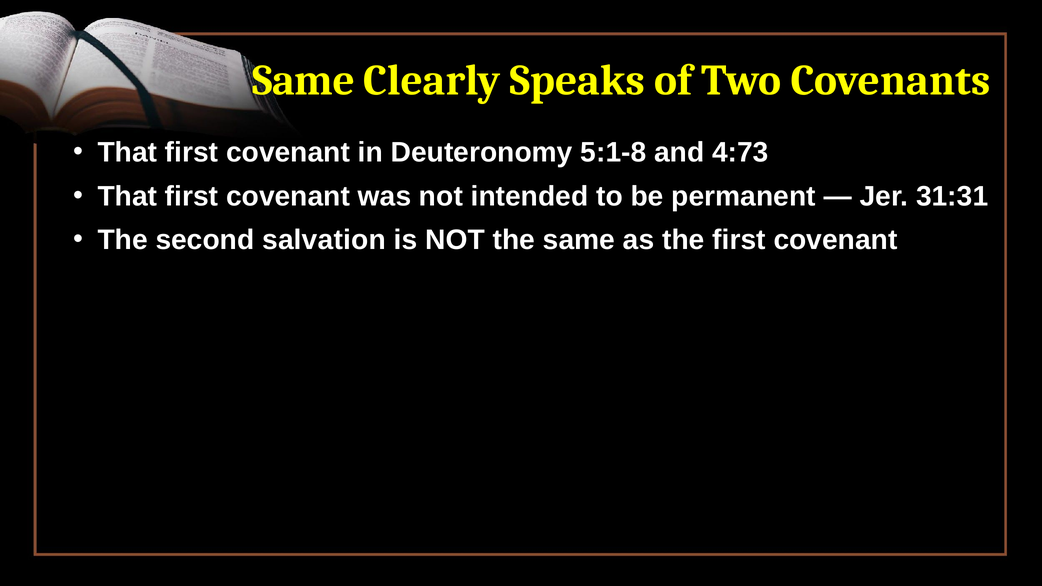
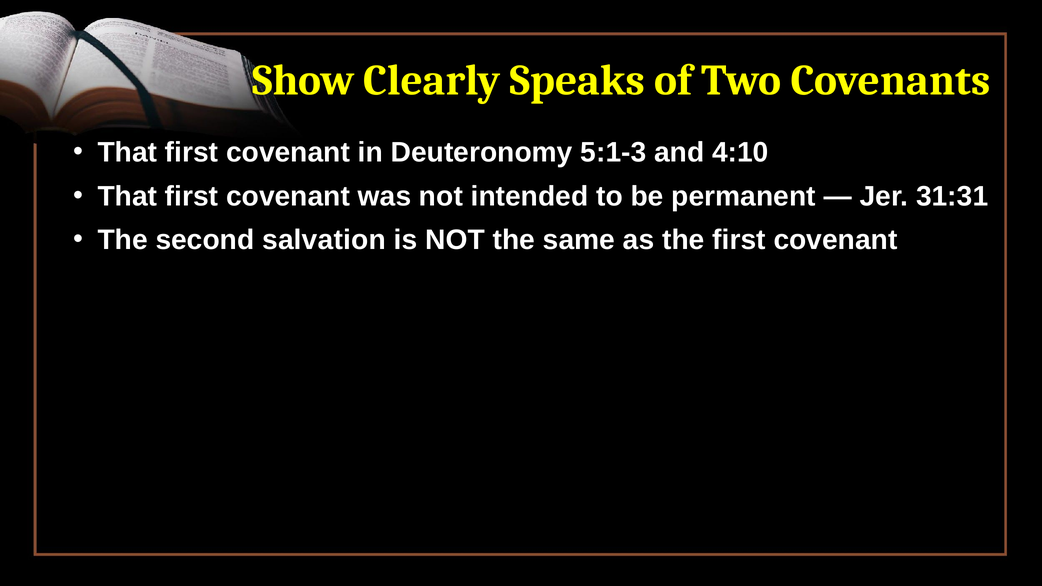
Same: Same -> Show (304, 81)
5:1-8: 5:1-8 -> 5:1-3 (613, 153)
4:73: 4:73 -> 4:10 (740, 153)
